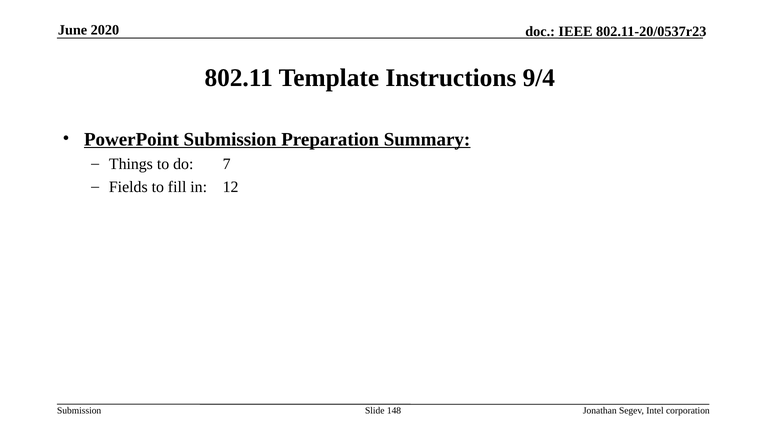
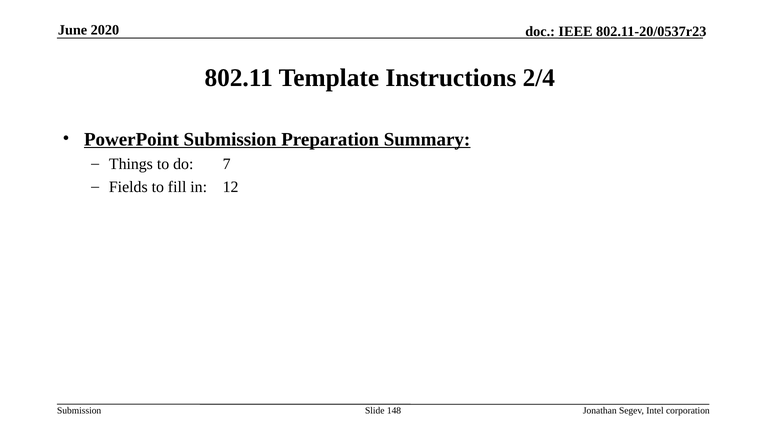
9/4: 9/4 -> 2/4 (539, 78)
